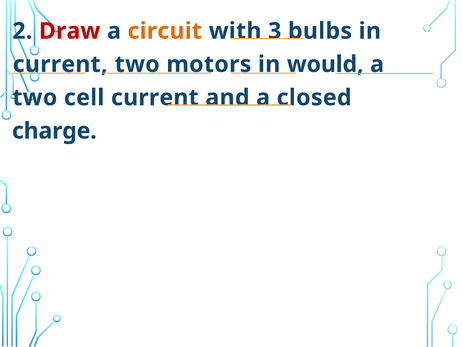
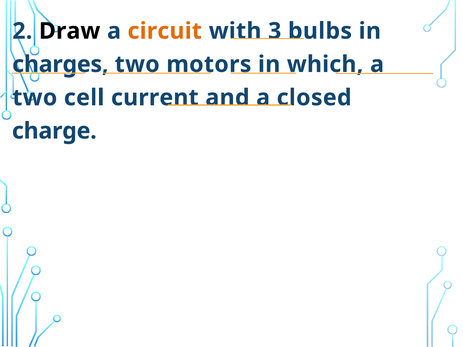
Draw colour: red -> black (70, 31)
current: current -> charges (60, 64)
would: would -> which (325, 64)
